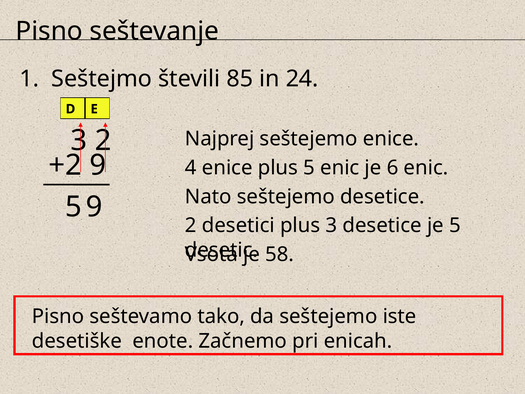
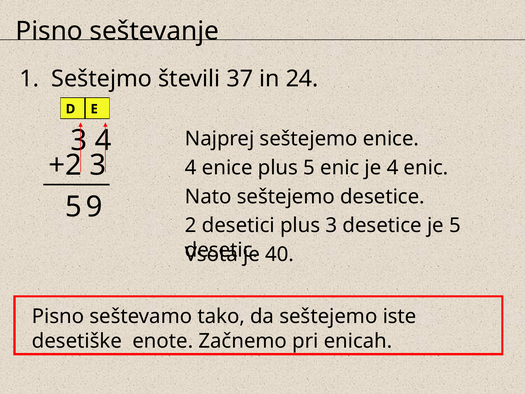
85: 85 -> 37 (240, 79)
3 2: 2 -> 4 (103, 140)
+2 9: 9 -> 3 (98, 165)
je 6: 6 -> 4 (393, 168)
58: 58 -> 40 (280, 254)
